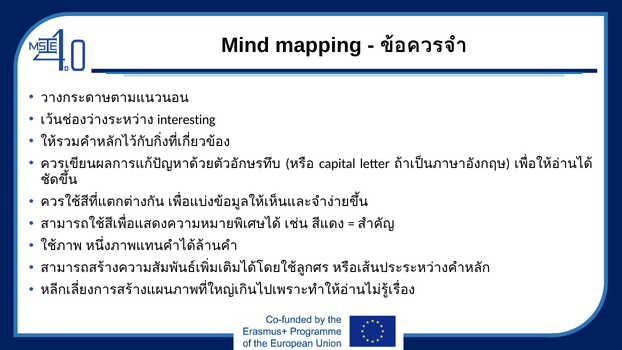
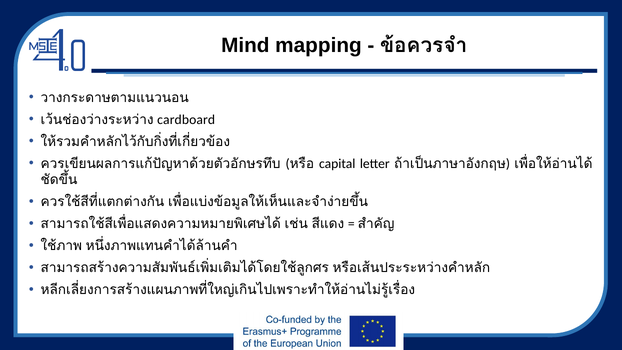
interesting: interesting -> cardboard (186, 120)
